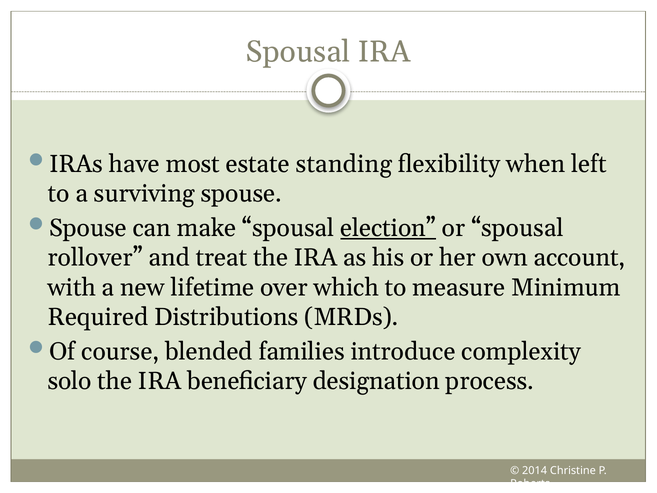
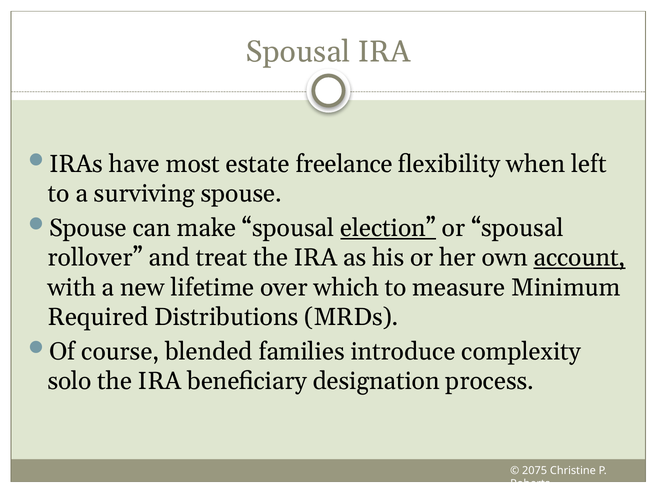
standing: standing -> freelance (344, 164)
account underline: none -> present (580, 258)
2014: 2014 -> 2075 (535, 470)
